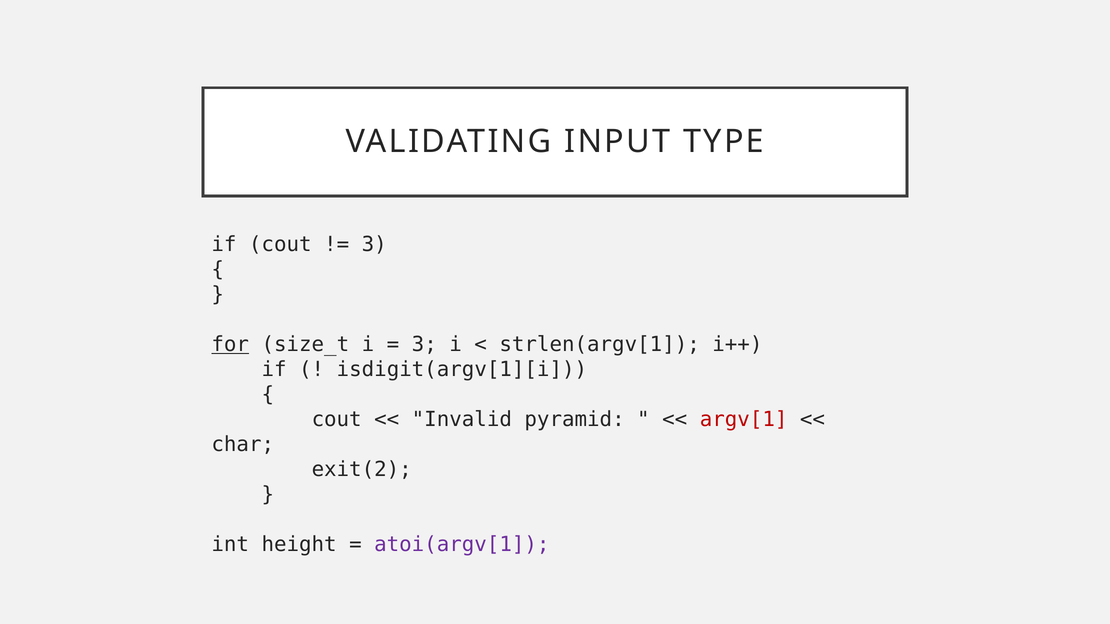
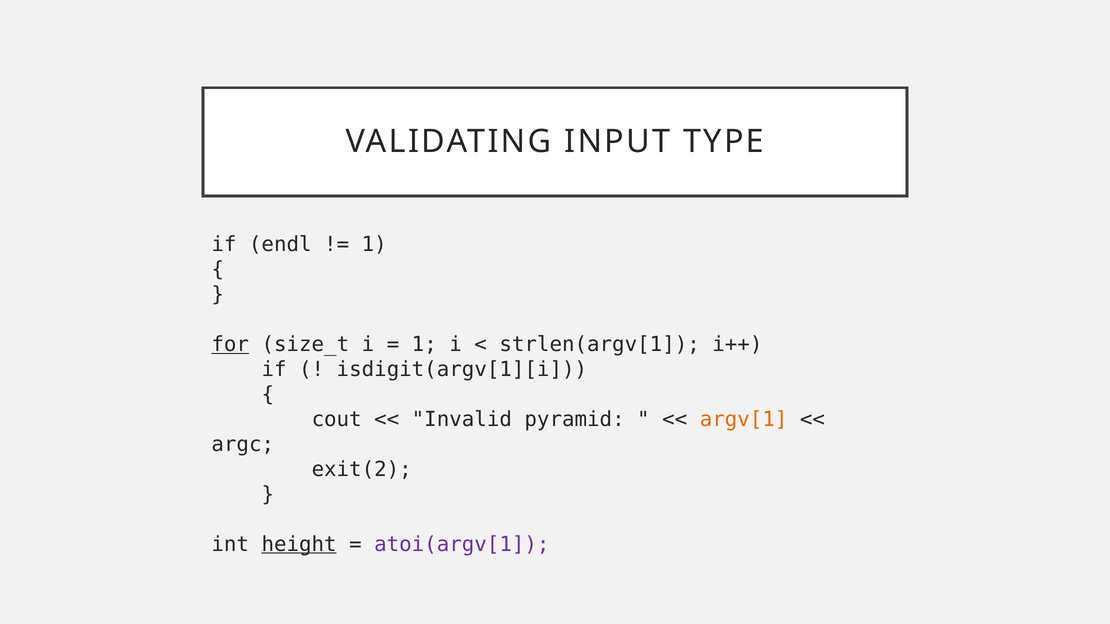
if cout: cout -> endl (280, 245)
3: 3 -> 1 (374, 245)
3: 3 -> 1 (424, 345)
argv[1 colour: red -> orange (744, 420)
char: char -> argc (243, 445)
height underline: none -> present (299, 544)
